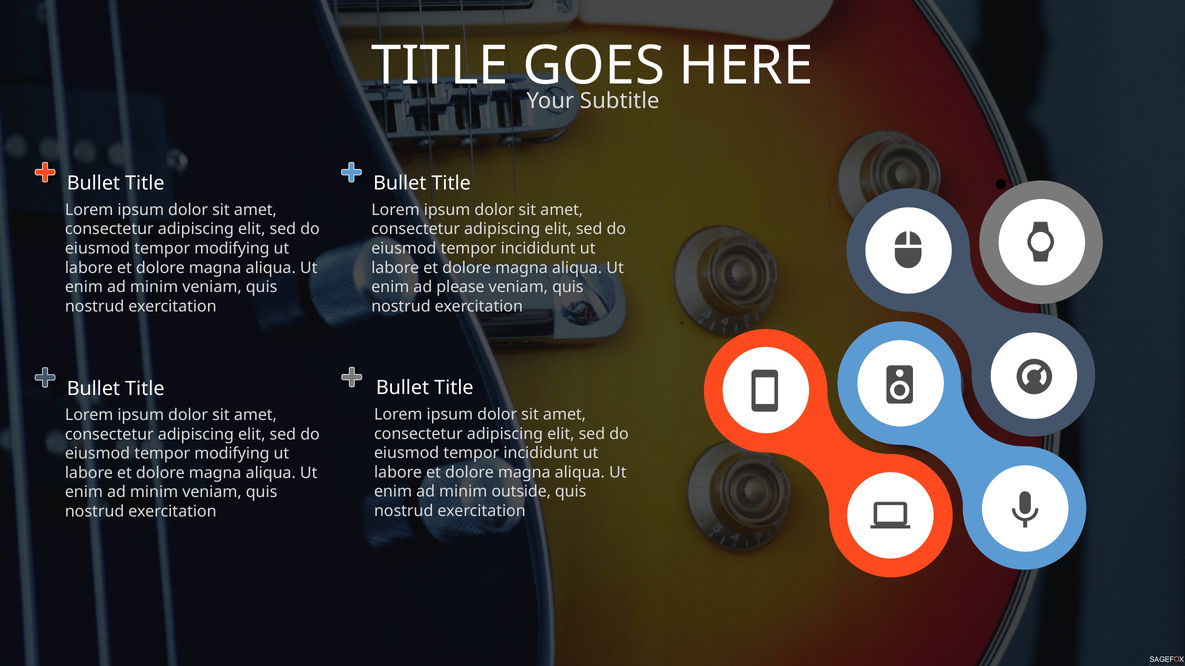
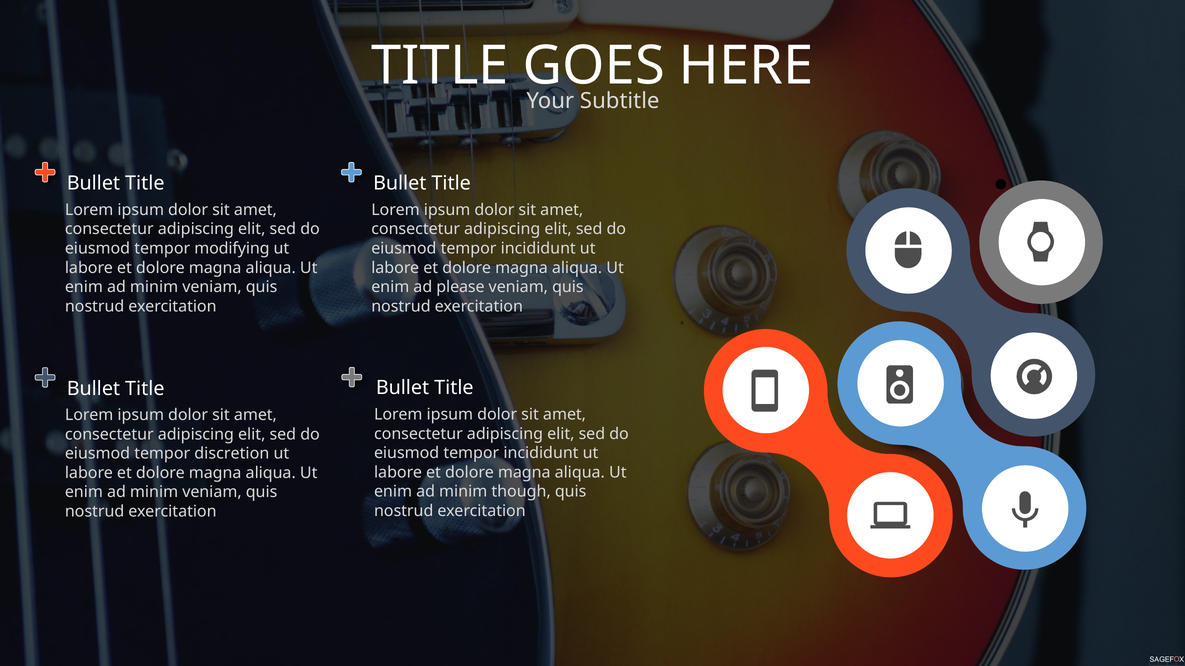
modifying: modifying -> discretion (232, 454)
outside: outside -> though (521, 492)
